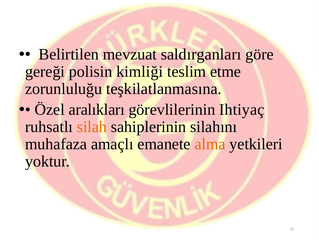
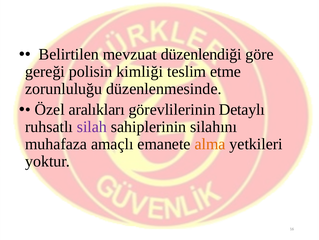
saldırganları: saldırganları -> düzenlendiği (201, 54)
teşkilatlanmasına: teşkilatlanmasına -> düzenlenmesinde (164, 89)
Ihtiyaç: Ihtiyaç -> Detaylı (242, 109)
silah colour: orange -> purple (92, 126)
